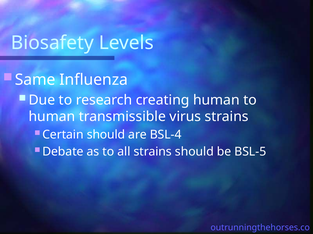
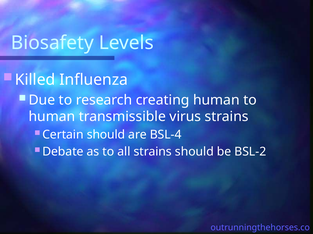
Same: Same -> Killed (35, 80)
BSL-5: BSL-5 -> BSL-2 (250, 152)
